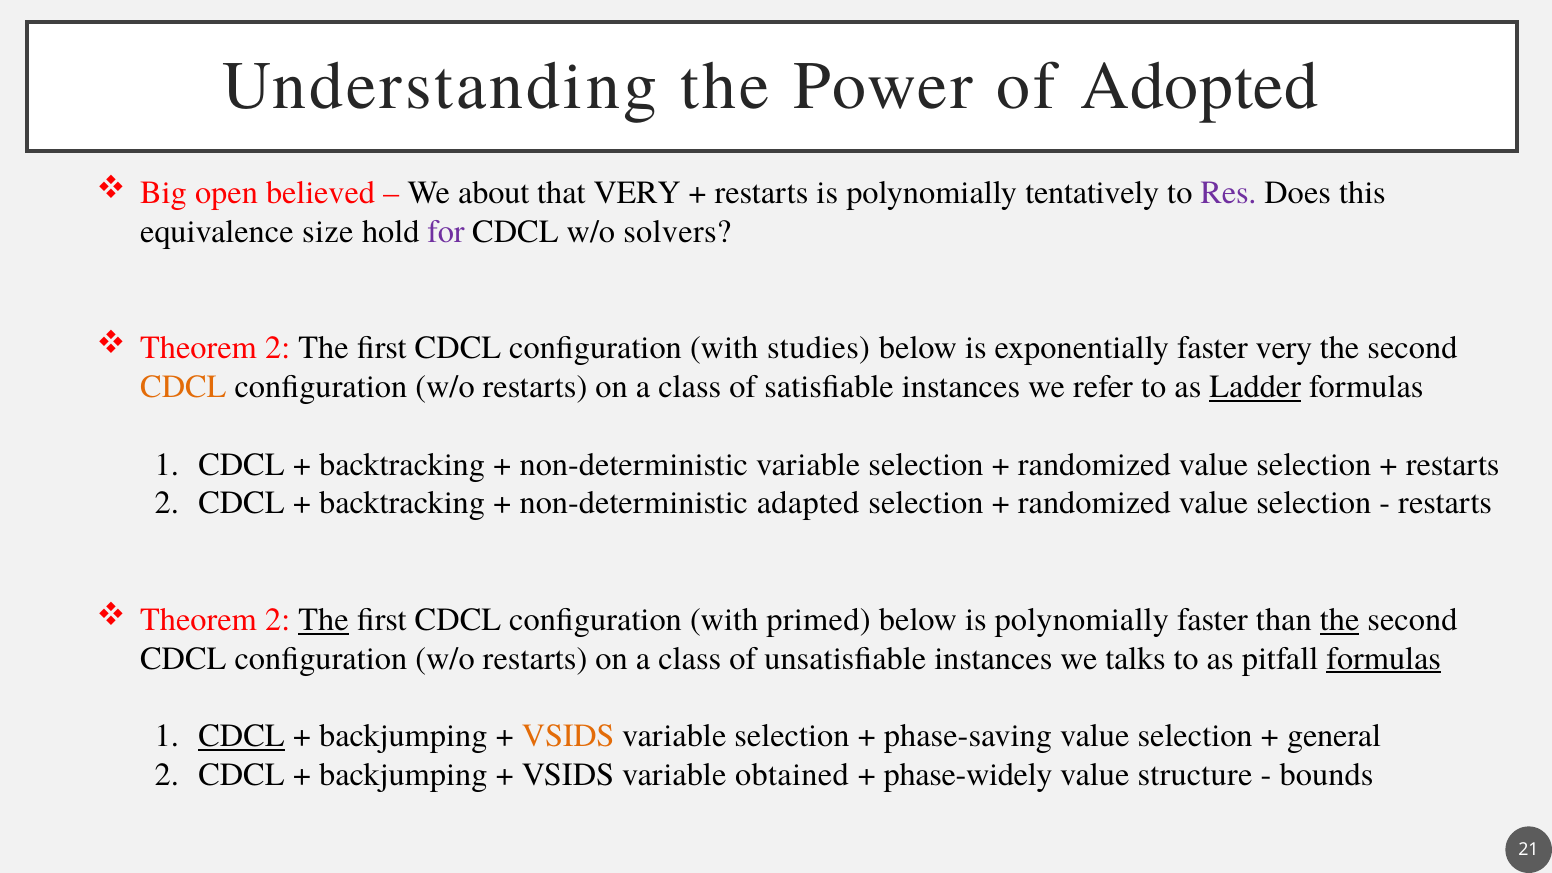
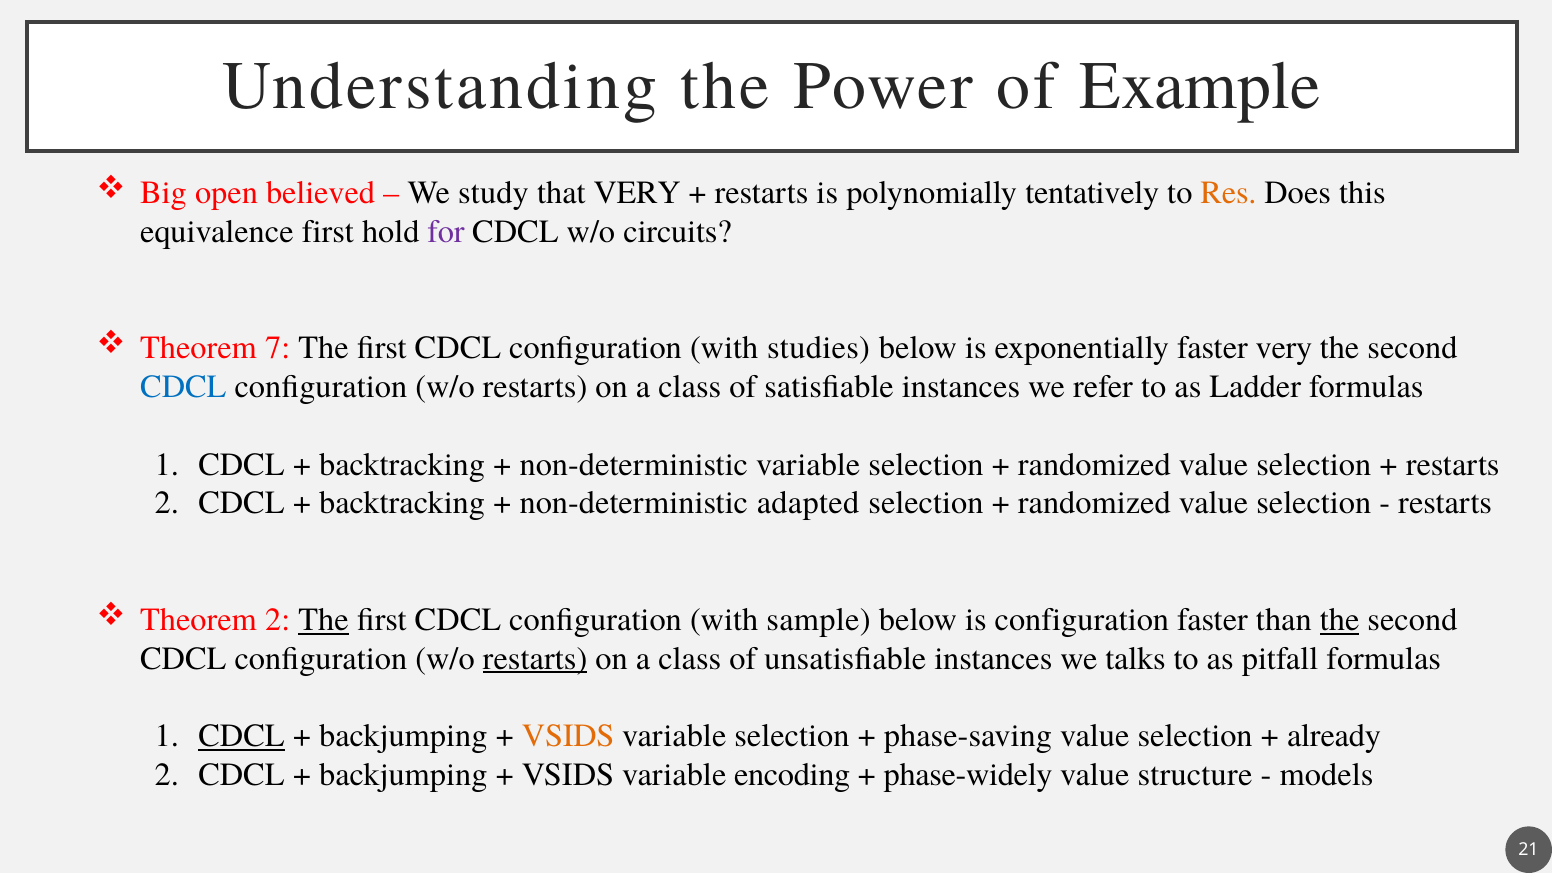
Adopted: Adopted -> Example (1200, 86)
about: about -> study (494, 193)
Res colour: purple -> orange (1229, 193)
equivalence size: size -> first (328, 231)
solvers: solvers -> circuits (678, 231)
2: 2 -> 7 (278, 348)
CDCL colour: orange -> blue (183, 387)
Ladder underline: present -> none (1255, 387)
primed: primed -> sample (819, 620)
below is polynomially: polynomially -> configuration (1082, 620)
restarts underline: none -> present (535, 658)
formulas underline: present -> none (1384, 658)
general: general -> already (1334, 736)
obtained: obtained -> encoding (792, 775)
bounds: bounds -> models (1327, 775)
